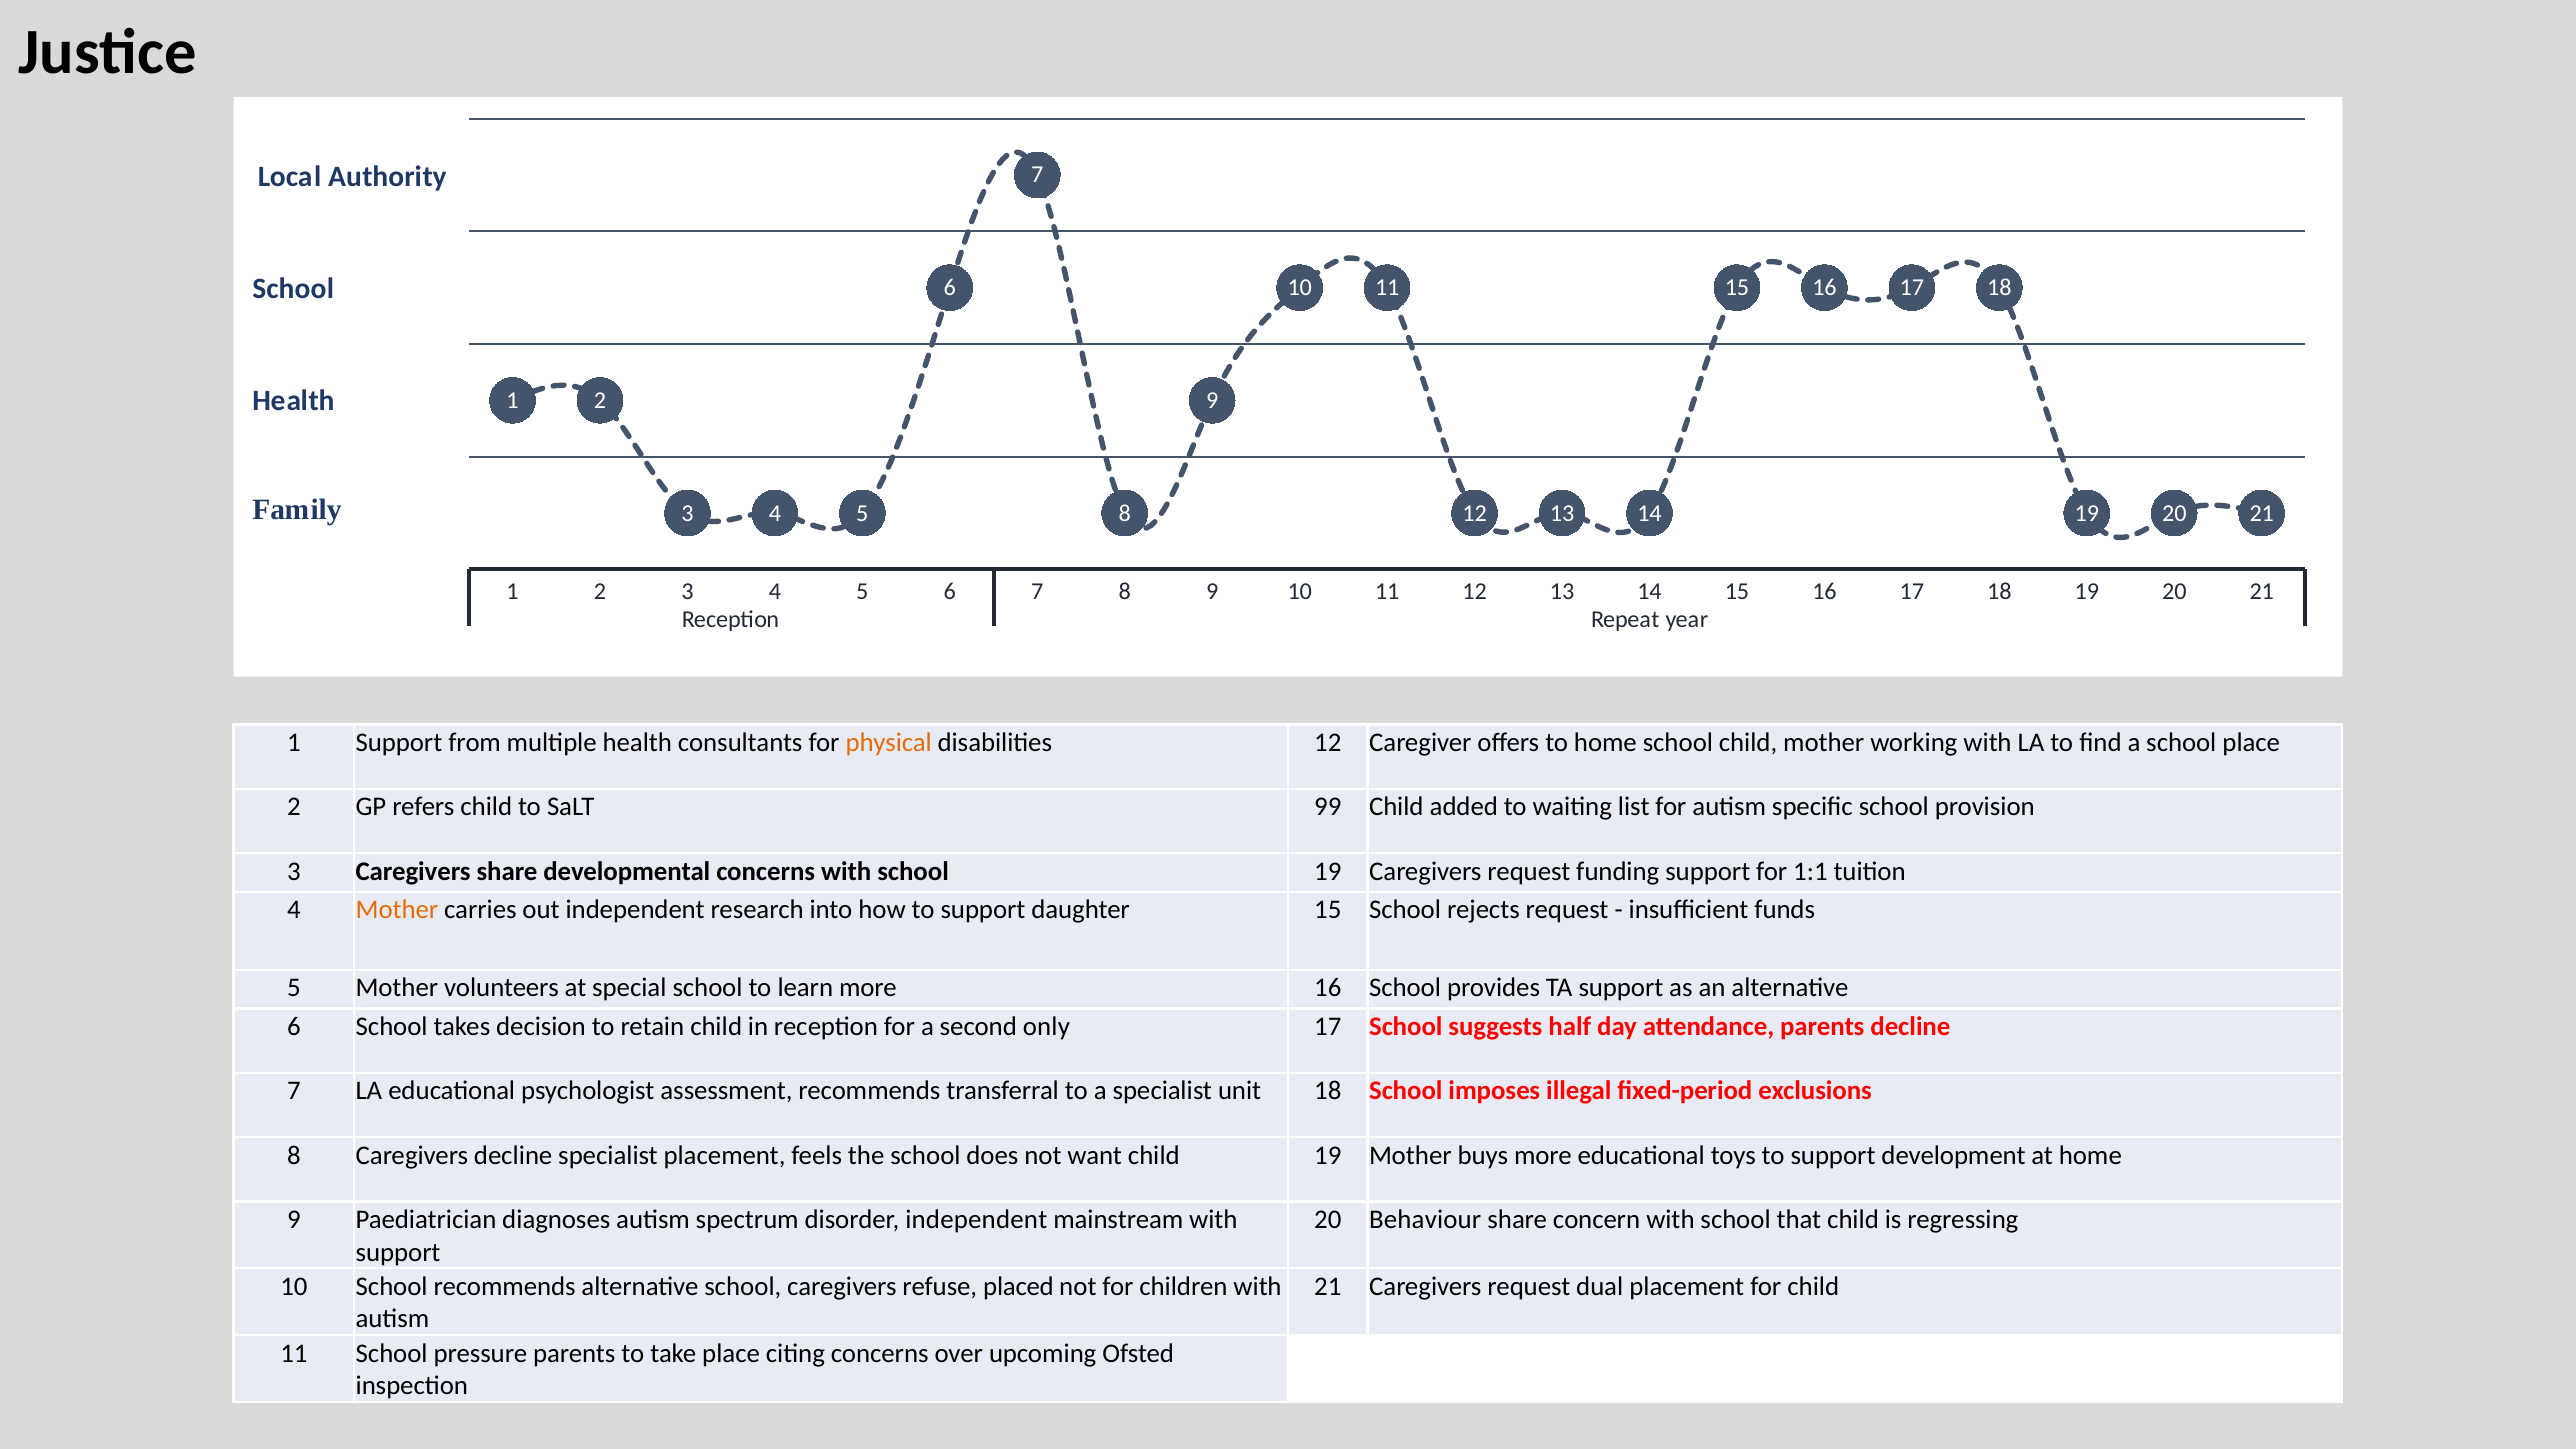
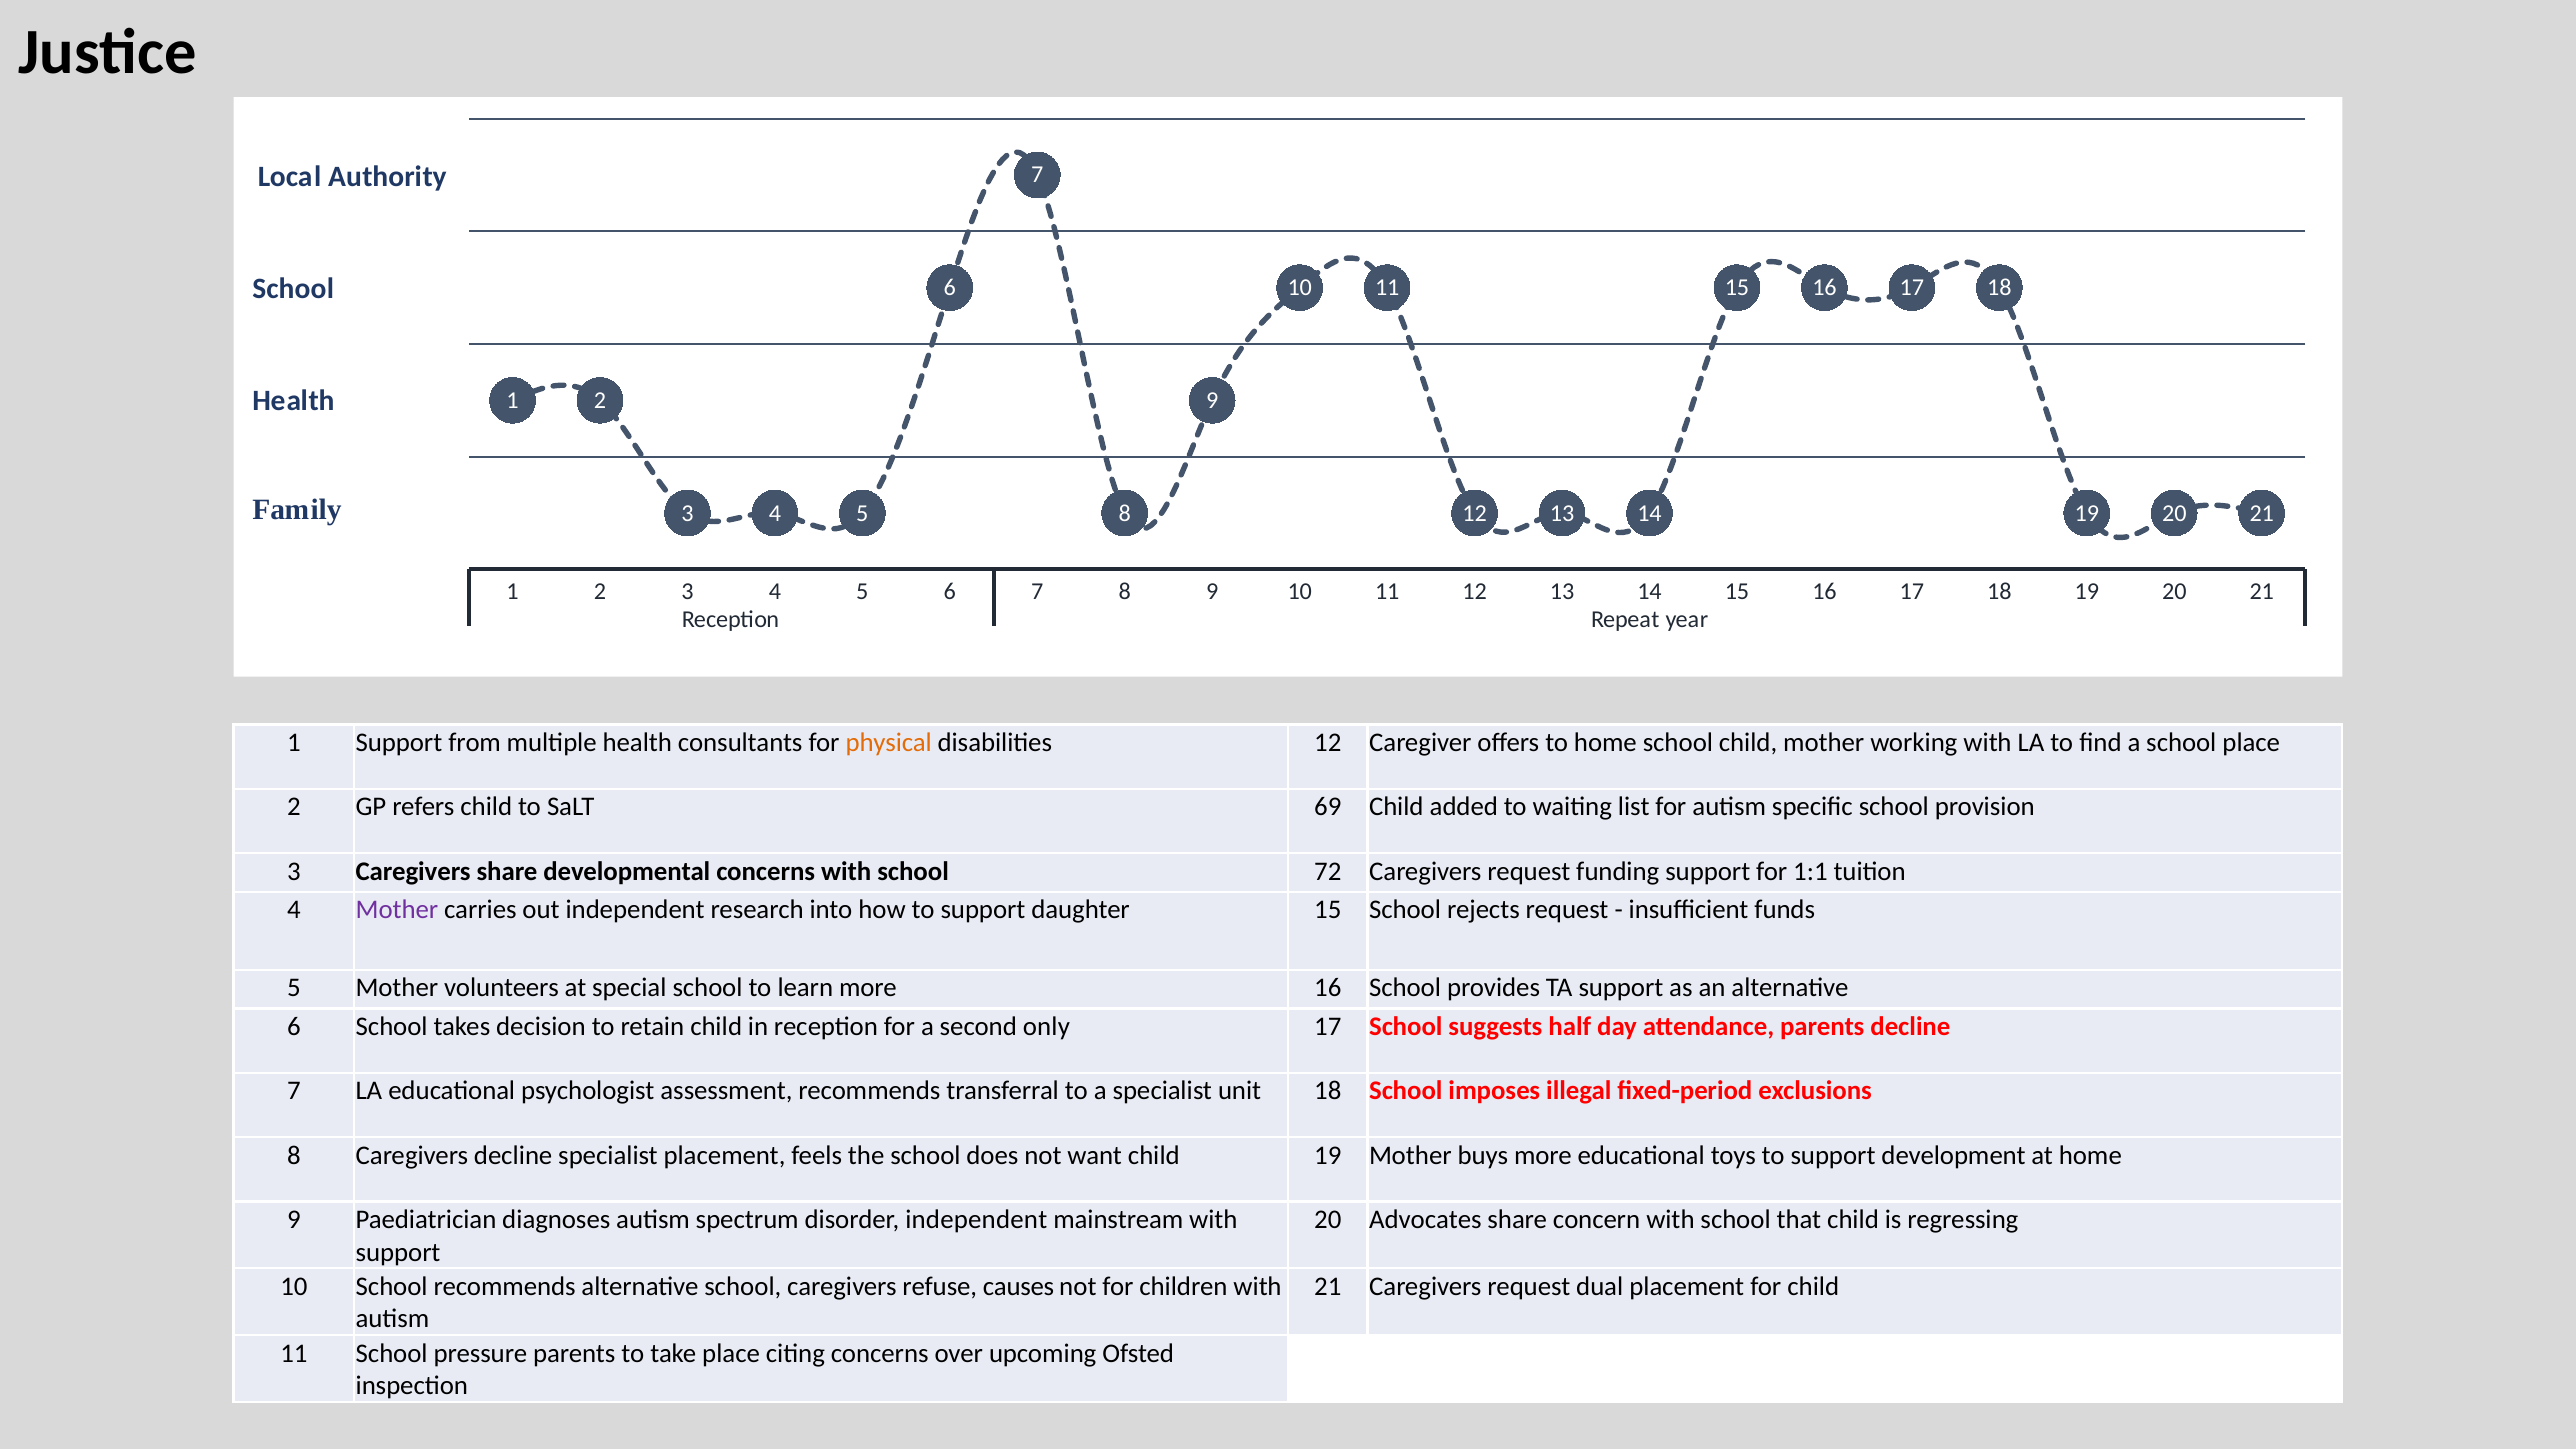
99: 99 -> 69 (1328, 807)
school 19: 19 -> 72 (1328, 871)
Mother colour: orange -> purple (397, 910)
Behaviour: Behaviour -> Advocates (1425, 1220)
placed: placed -> causes (1019, 1286)
